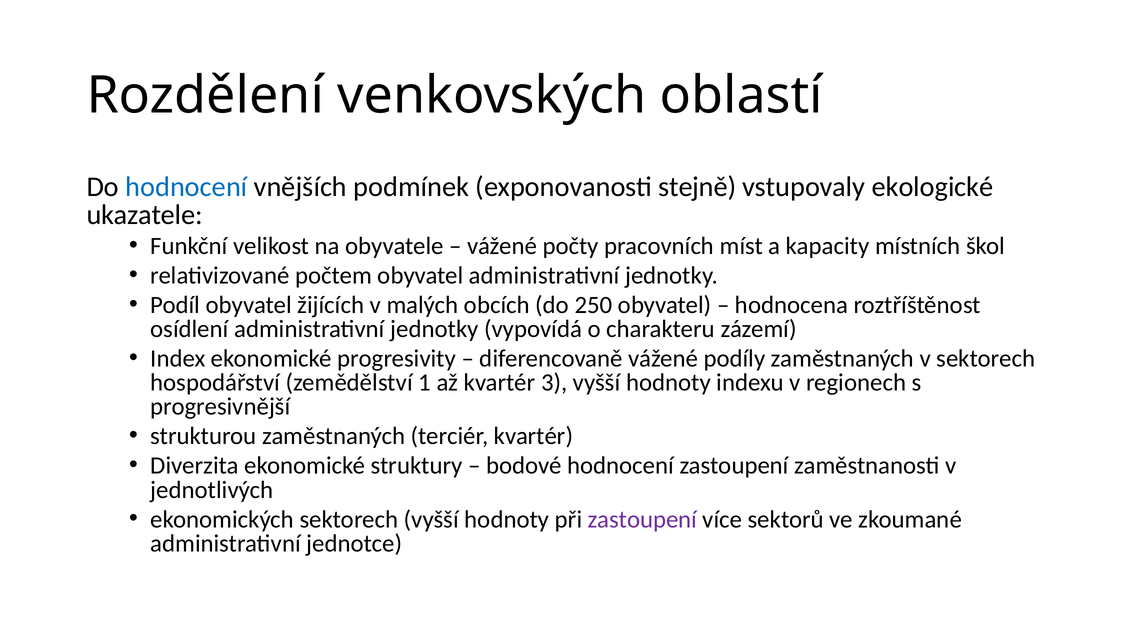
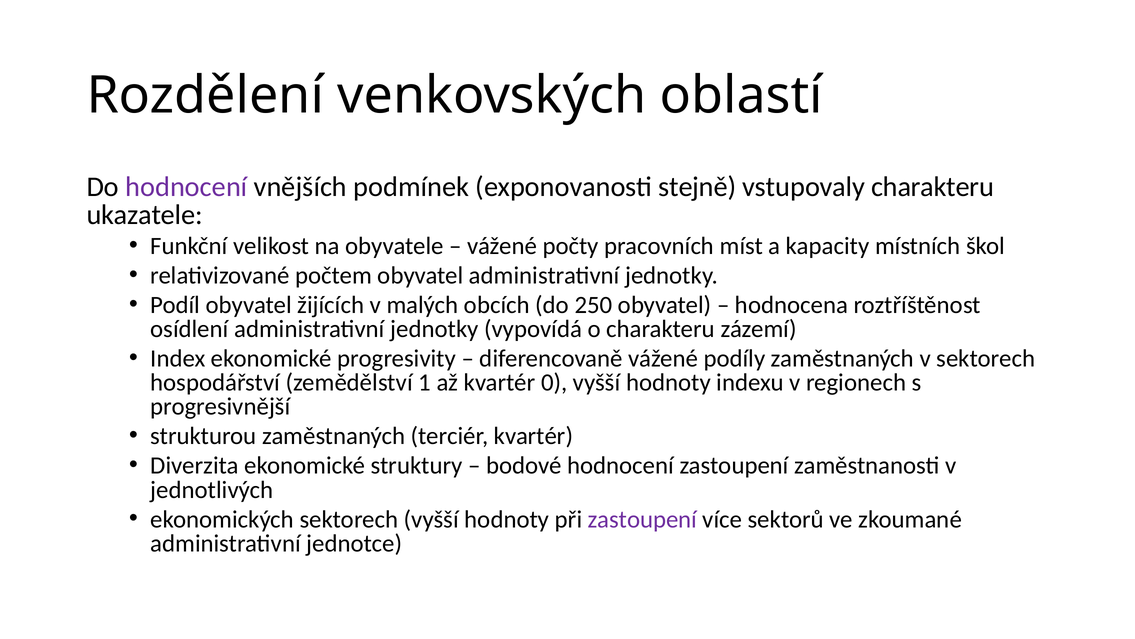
hodnocení colour: blue -> purple (186, 187)
vstupovaly ekologické: ekologické -> charakteru (933, 187)
3: 3 -> 0 (554, 382)
